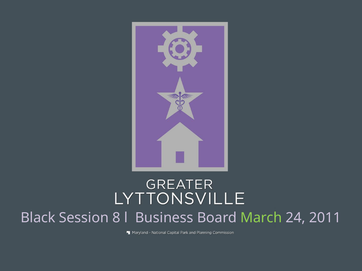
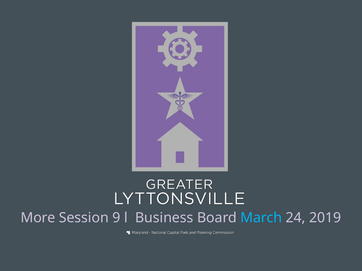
Black: Black -> More (38, 218)
8: 8 -> 9 (116, 218)
March colour: light green -> light blue (261, 218)
2011: 2011 -> 2019 (325, 218)
